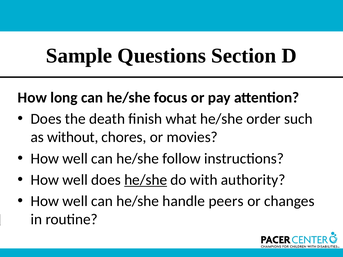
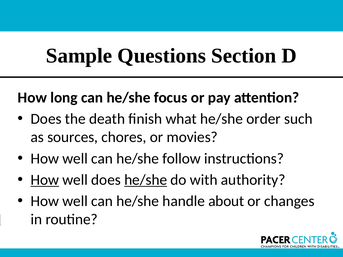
without: without -> sources (73, 137)
How underline: none -> present (45, 180)
peers: peers -> about (226, 201)
